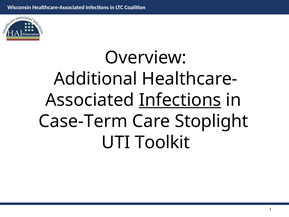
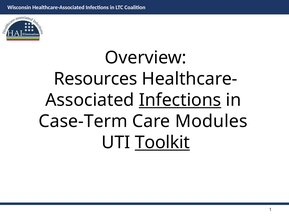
Additional: Additional -> Resources (96, 79)
Stoplight: Stoplight -> Modules (211, 121)
Toolkit underline: none -> present (162, 142)
